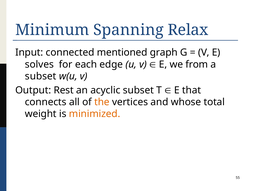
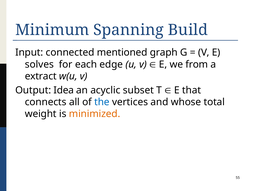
Relax: Relax -> Build (188, 30)
subset: subset -> extract (41, 76)
Rest: Rest -> Idea (64, 90)
the colour: orange -> blue (102, 102)
